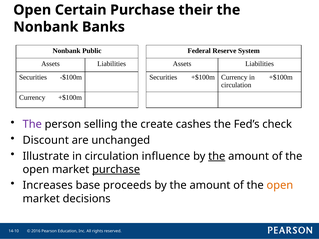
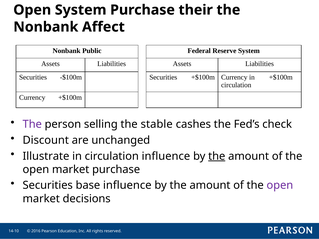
Open Certain: Certain -> System (81, 10)
Banks: Banks -> Affect (103, 27)
create: create -> stable (157, 124)
purchase underline: present -> none (116, 170)
Increases: Increases -> Securities (48, 186)
base proceeds: proceeds -> influence (127, 186)
open colour: orange -> purple (280, 186)
